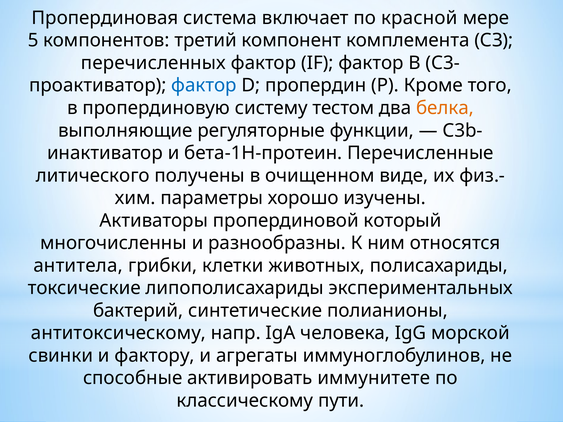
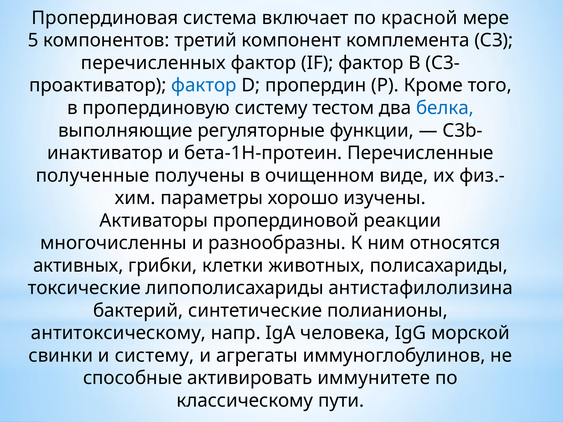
белка colour: orange -> blue (445, 108)
литического: литического -> полученные (93, 176)
который: который -> реакции (402, 221)
антитела: антитела -> активных (78, 266)
экспериментальных: экспериментальных -> антистафилолизина (421, 288)
и фактору: фактору -> систему (154, 356)
